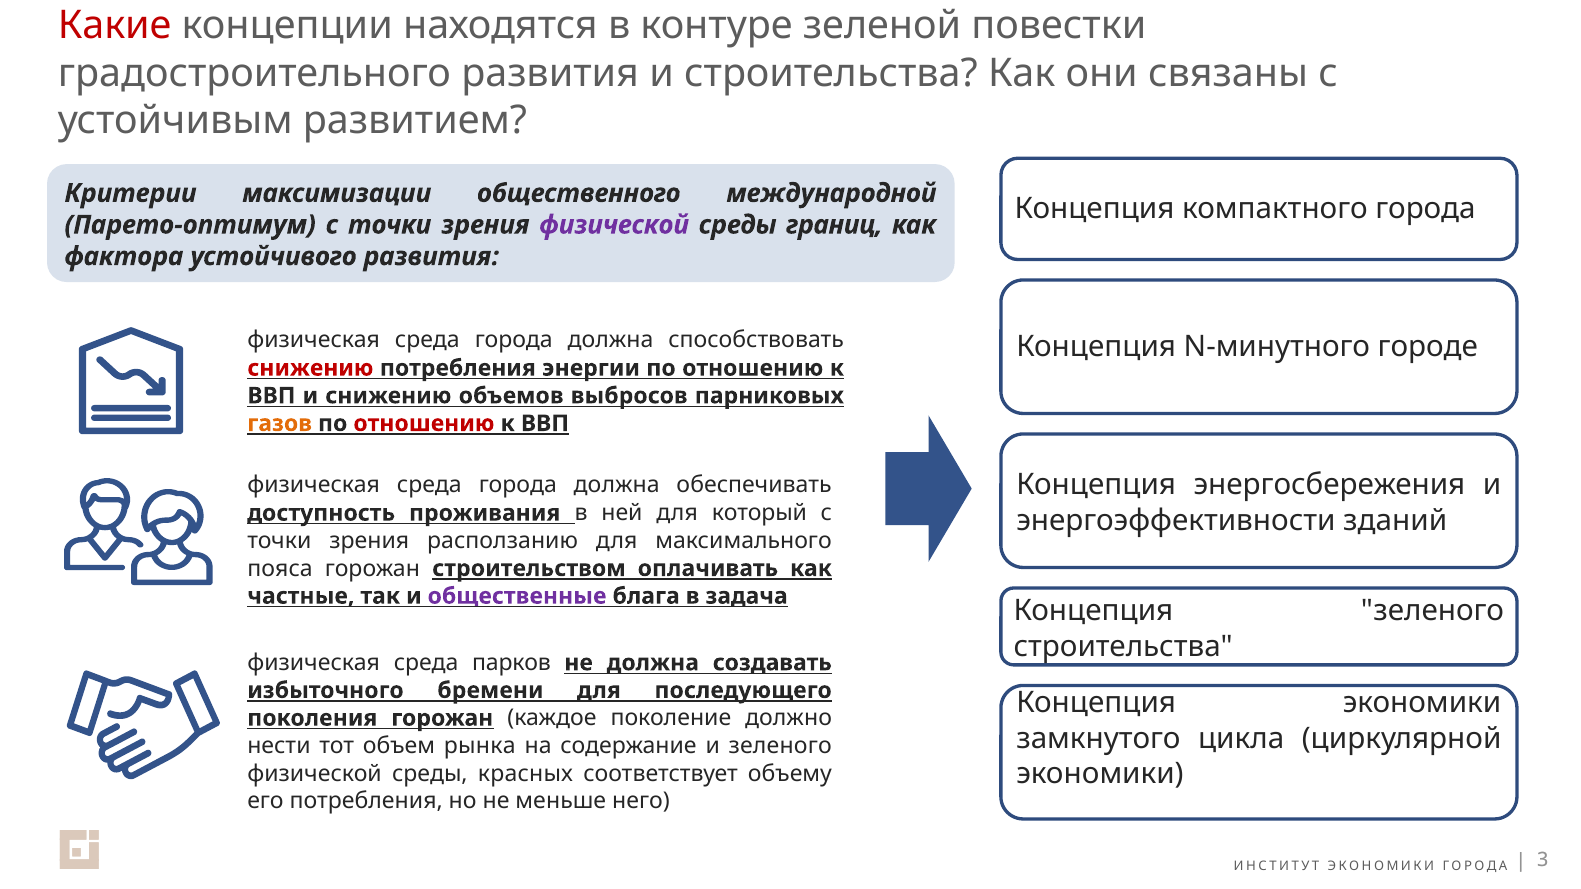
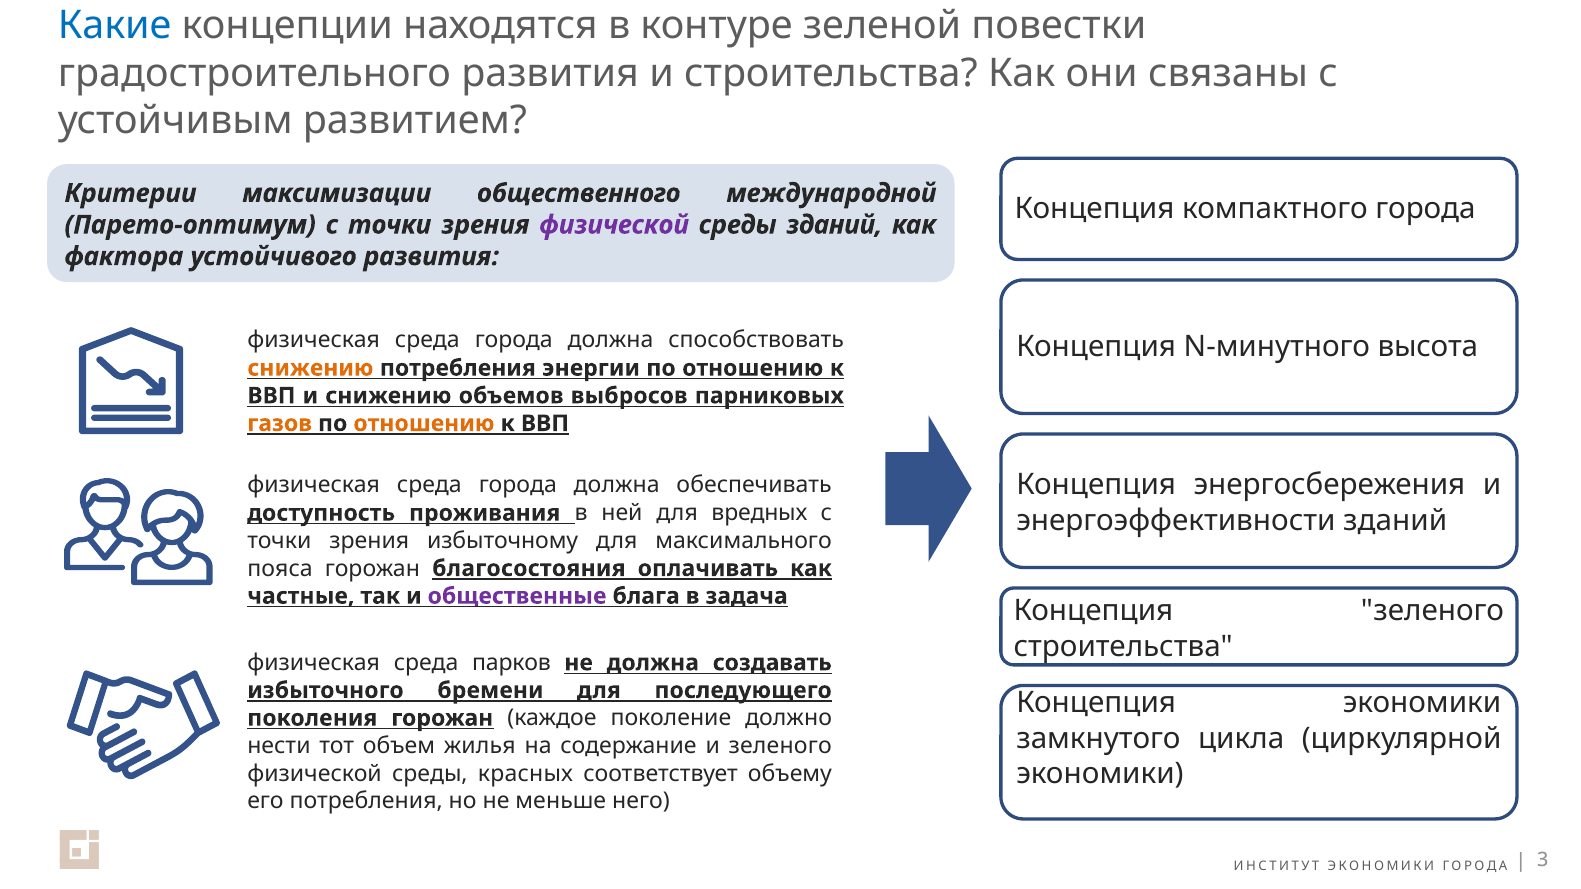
Какие colour: red -> blue (115, 26)
среды границ: границ -> зданий (834, 225)
городе: городе -> высота (1428, 347)
снижению colour: red -> orange (310, 368)
отношению colour: red -> orange (424, 424)
который: который -> вредных (759, 513)
расползанию: расползанию -> избыточному (503, 541)
строительством: строительством -> благосостояния (529, 569)
рынка: рынка -> жилья (480, 746)
